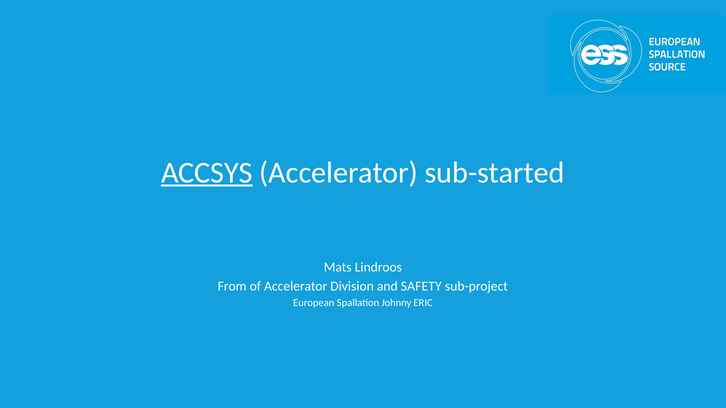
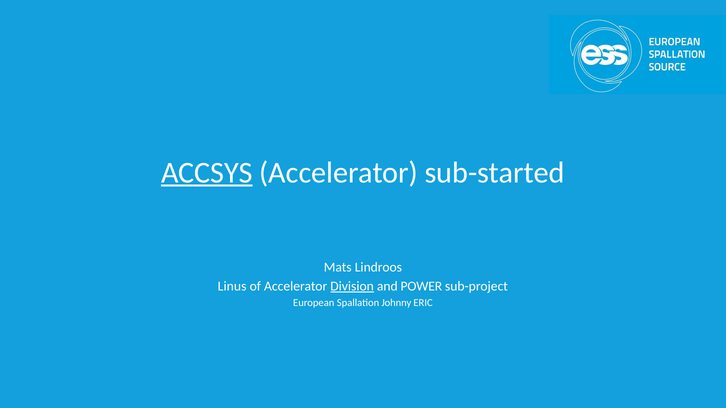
From: From -> Linus (232, 287)
Division underline: none -> present (352, 287)
SAFETY: SAFETY -> POWER (421, 287)
